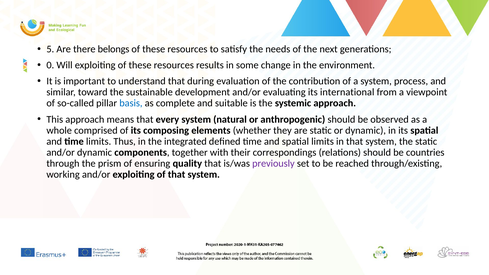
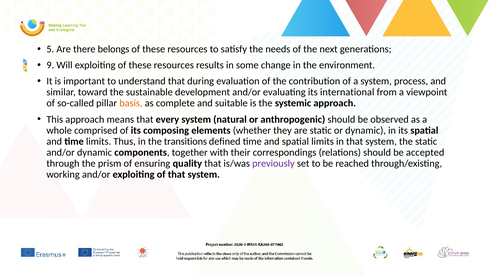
0: 0 -> 9 (50, 65)
basis colour: blue -> orange (131, 103)
integrated: integrated -> transitions (185, 141)
countries: countries -> accepted (425, 152)
